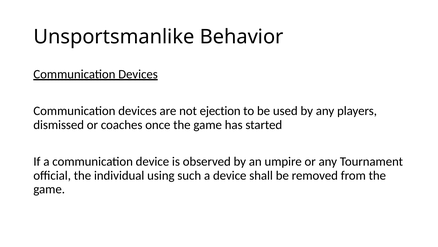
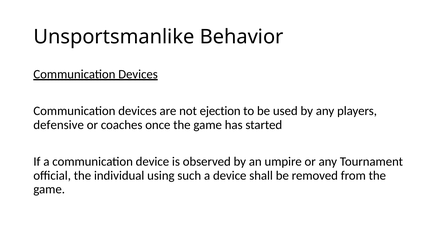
dismissed: dismissed -> defensive (59, 125)
